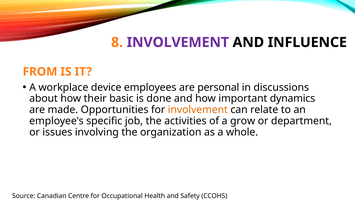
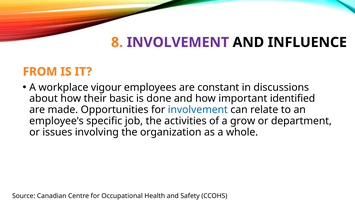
device: device -> vigour (106, 87)
personal: personal -> constant (218, 87)
dynamics: dynamics -> identified (293, 98)
involvement colour: orange -> blue (198, 110)
